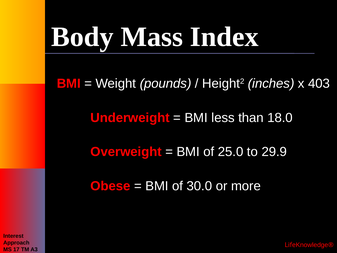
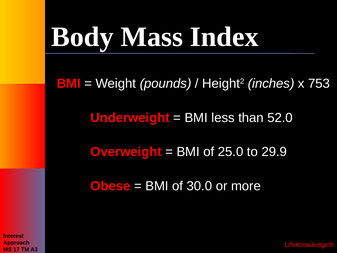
403: 403 -> 753 (319, 83)
18.0: 18.0 -> 52.0 (280, 118)
